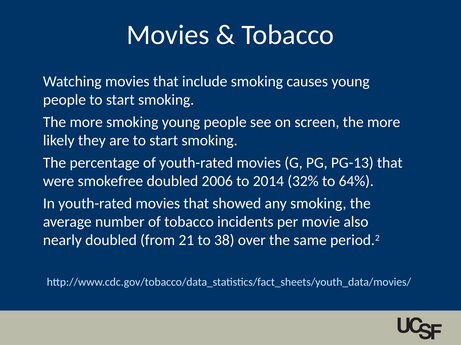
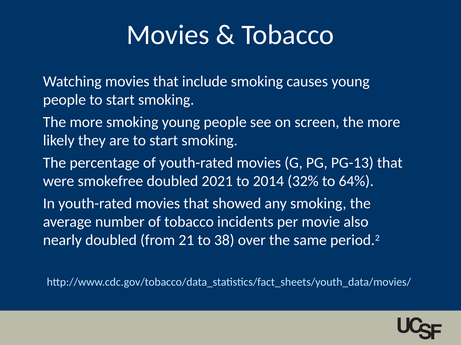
2006: 2006 -> 2021 (217, 182)
